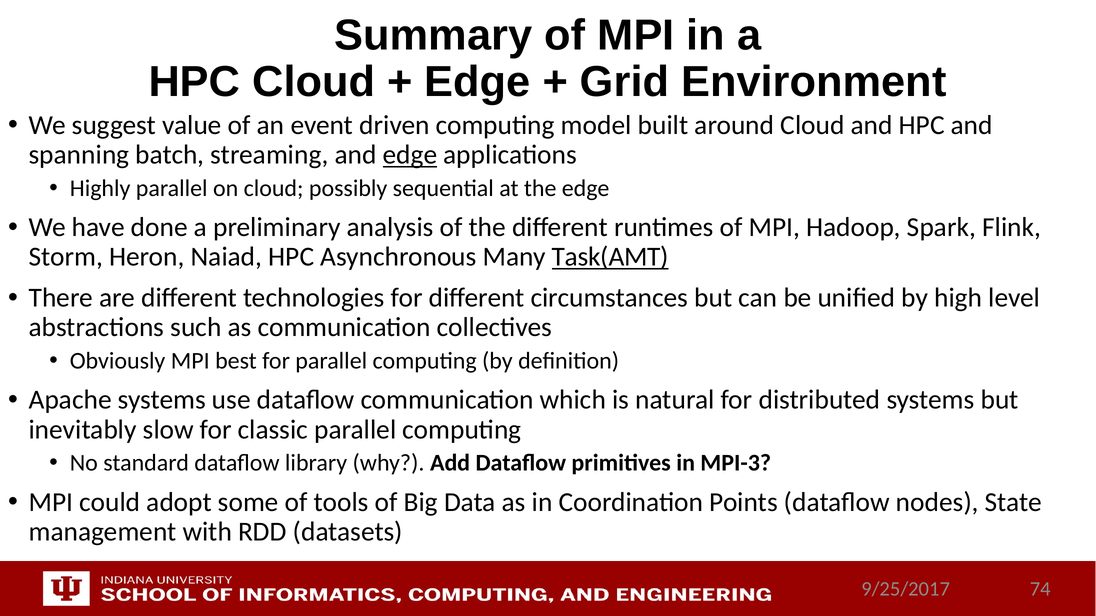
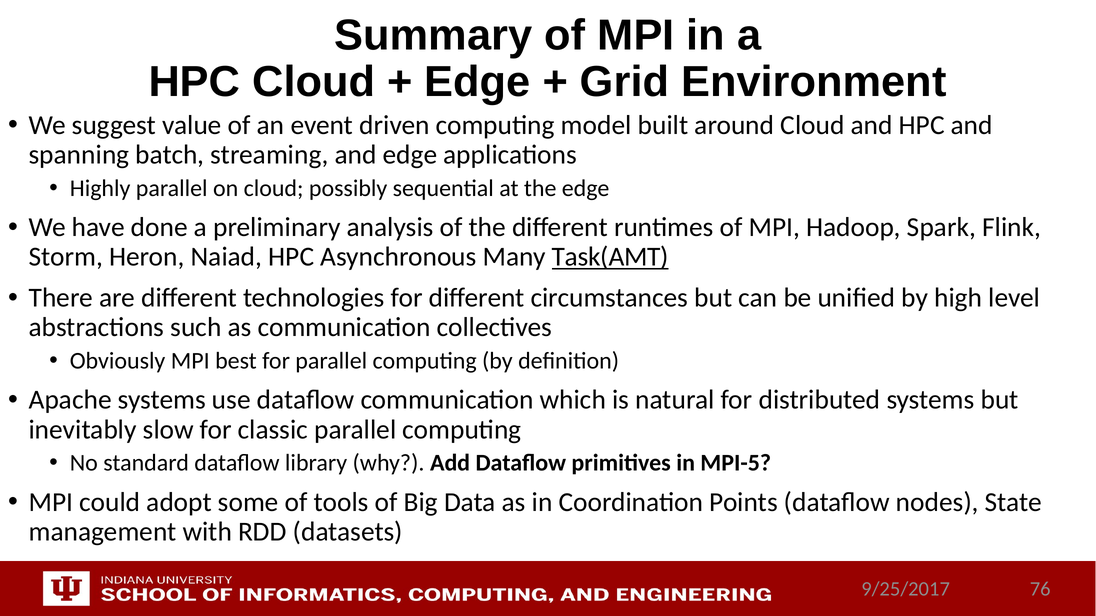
edge underline: present -> none (410, 155)
MPI-3: MPI-3 -> MPI-5 (736, 463)
74: 74 -> 76 (1040, 589)
